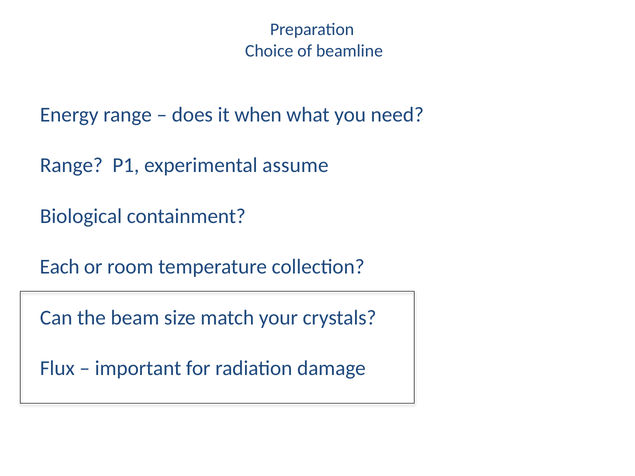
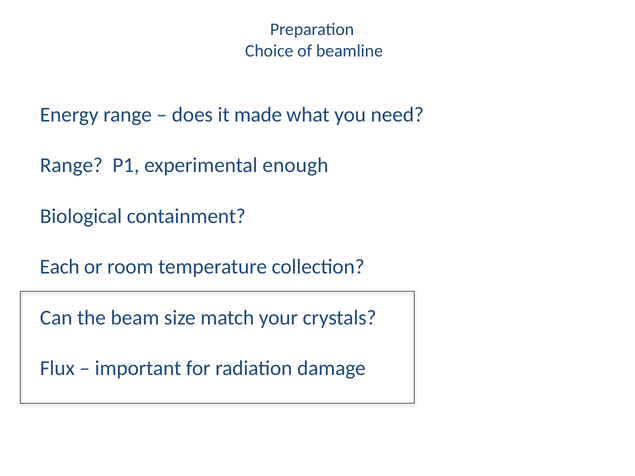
when: when -> made (258, 115)
assume: assume -> enough (295, 165)
